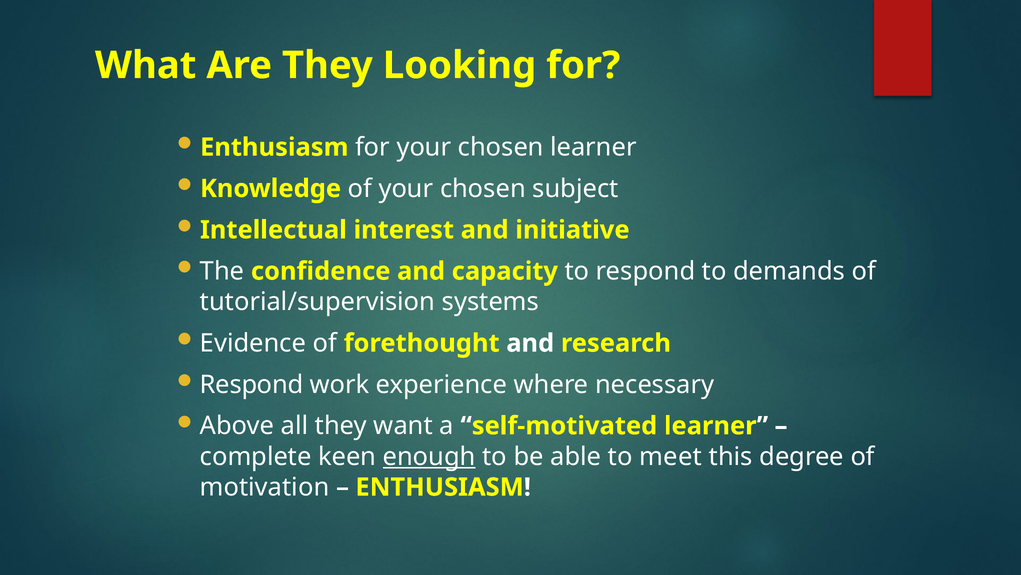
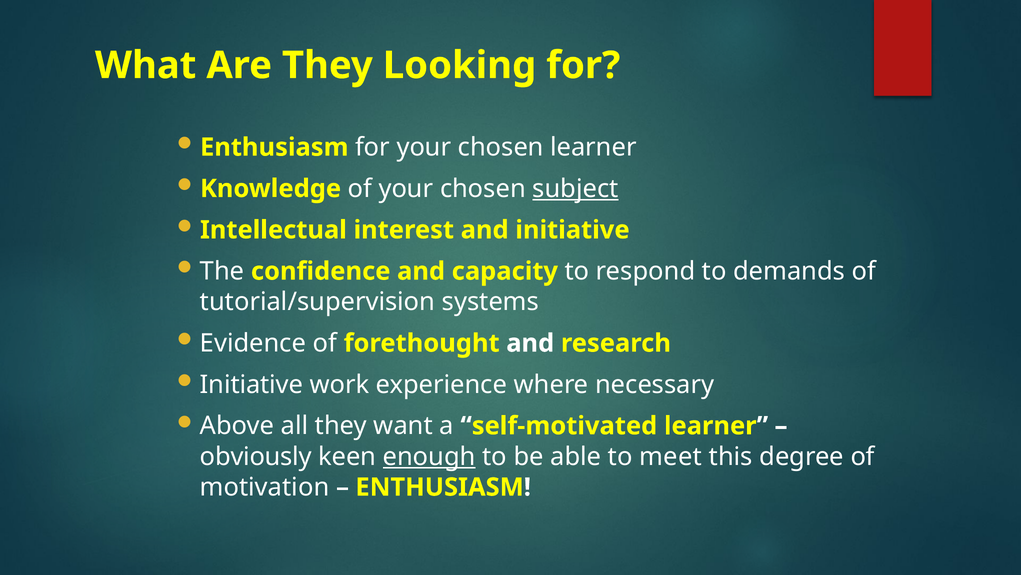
subject underline: none -> present (576, 188)
Respond: Respond -> Initiative (252, 384)
complete: complete -> obviously (256, 456)
